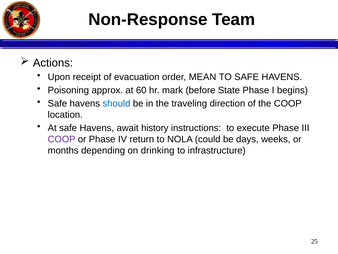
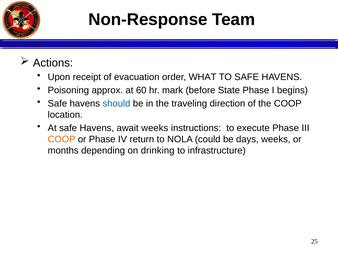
MEAN: MEAN -> WHAT (203, 77)
await history: history -> weeks (155, 128)
COOP colour: purple -> orange (62, 139)
